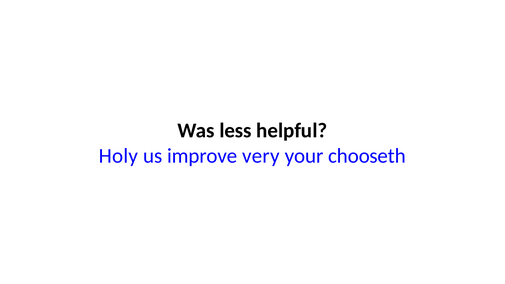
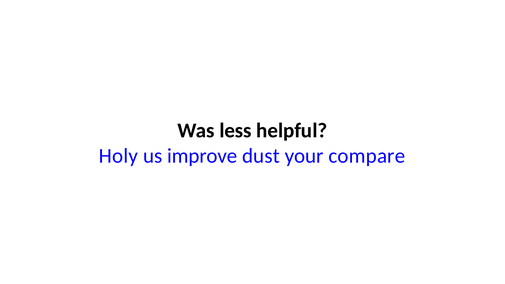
very: very -> dust (261, 156)
chooseth: chooseth -> compare (367, 156)
